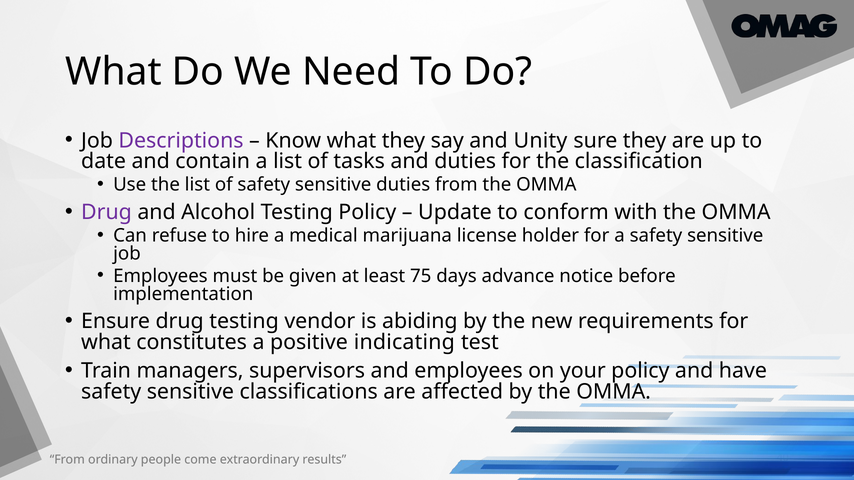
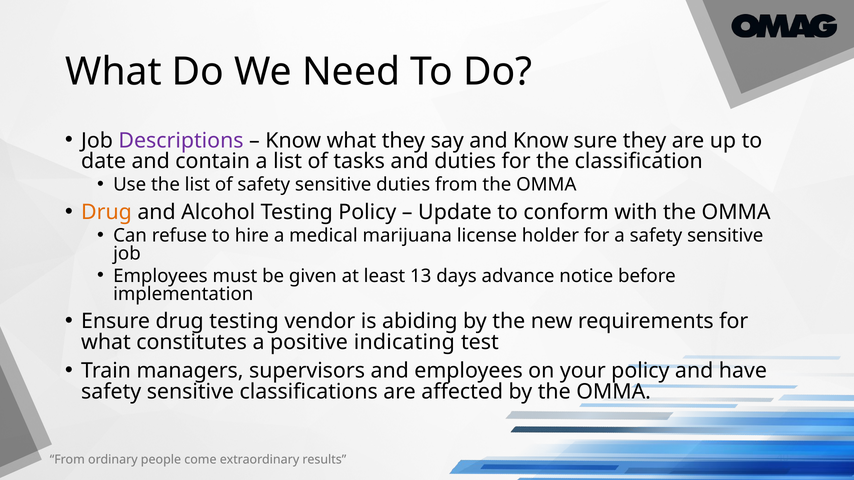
and Unity: Unity -> Know (541, 141)
Drug colour: purple -> orange (106, 212)
75: 75 -> 13 (421, 276)
